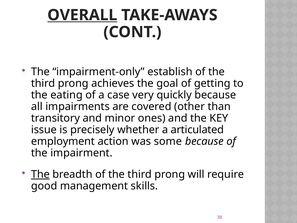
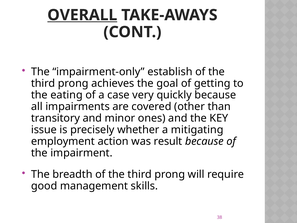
articulated: articulated -> mitigating (197, 130)
some: some -> result (168, 141)
The underline: present -> none (40, 174)
